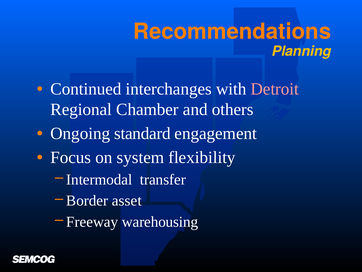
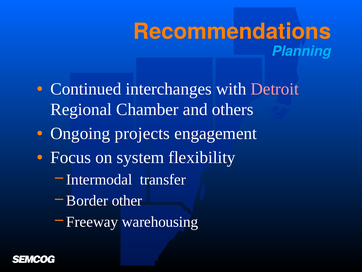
Planning colour: yellow -> light blue (302, 51)
standard: standard -> projects (142, 133)
asset: asset -> other (127, 200)
